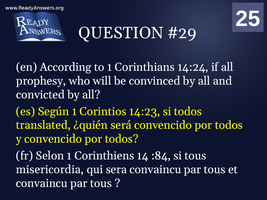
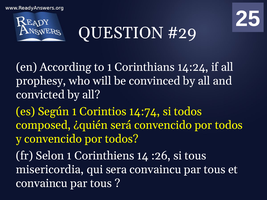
14:23: 14:23 -> 14:74 (145, 112)
translated: translated -> composed (43, 125)
:84: :84 -> :26 (161, 156)
